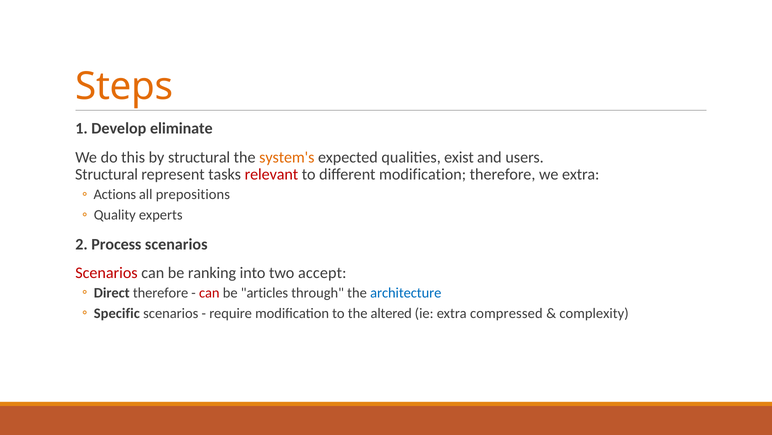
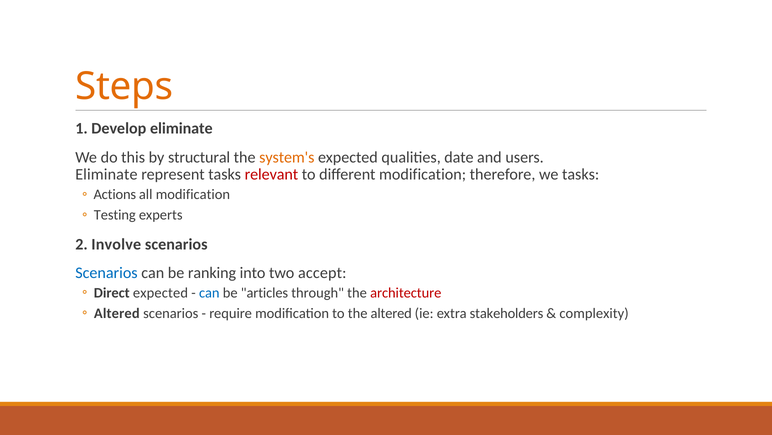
exist: exist -> date (459, 157)
Structural: Structural -> Eliminate (106, 174)
we extra: extra -> tasks (581, 174)
all prepositions: prepositions -> modification (193, 194)
Quality: Quality -> Testing (115, 215)
Process: Process -> Involve (116, 244)
Scenarios colour: red -> blue (106, 273)
Direct therefore: therefore -> expected (160, 292)
can colour: red -> blue (209, 292)
architecture colour: blue -> red (406, 292)
Specific: Specific -> Altered (117, 313)
compressed: compressed -> stakeholders (507, 313)
